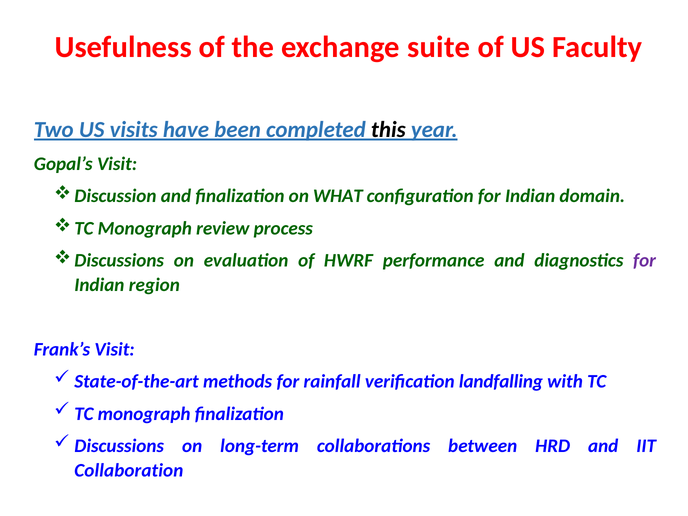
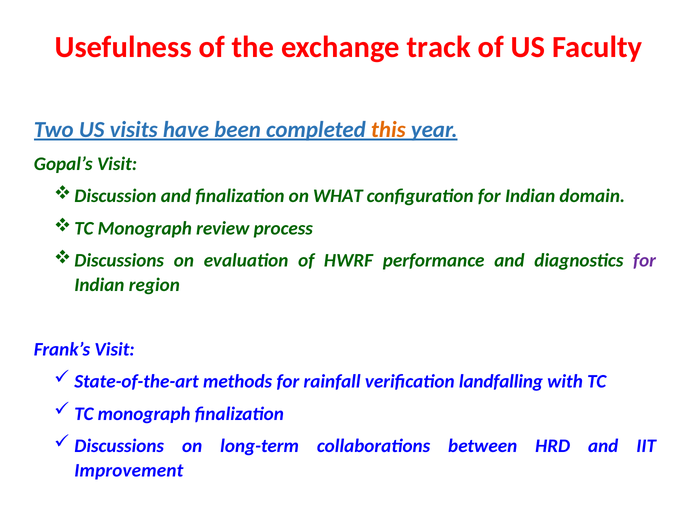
suite: suite -> track (439, 47)
this colour: black -> orange (388, 130)
Collaboration: Collaboration -> Improvement (129, 470)
